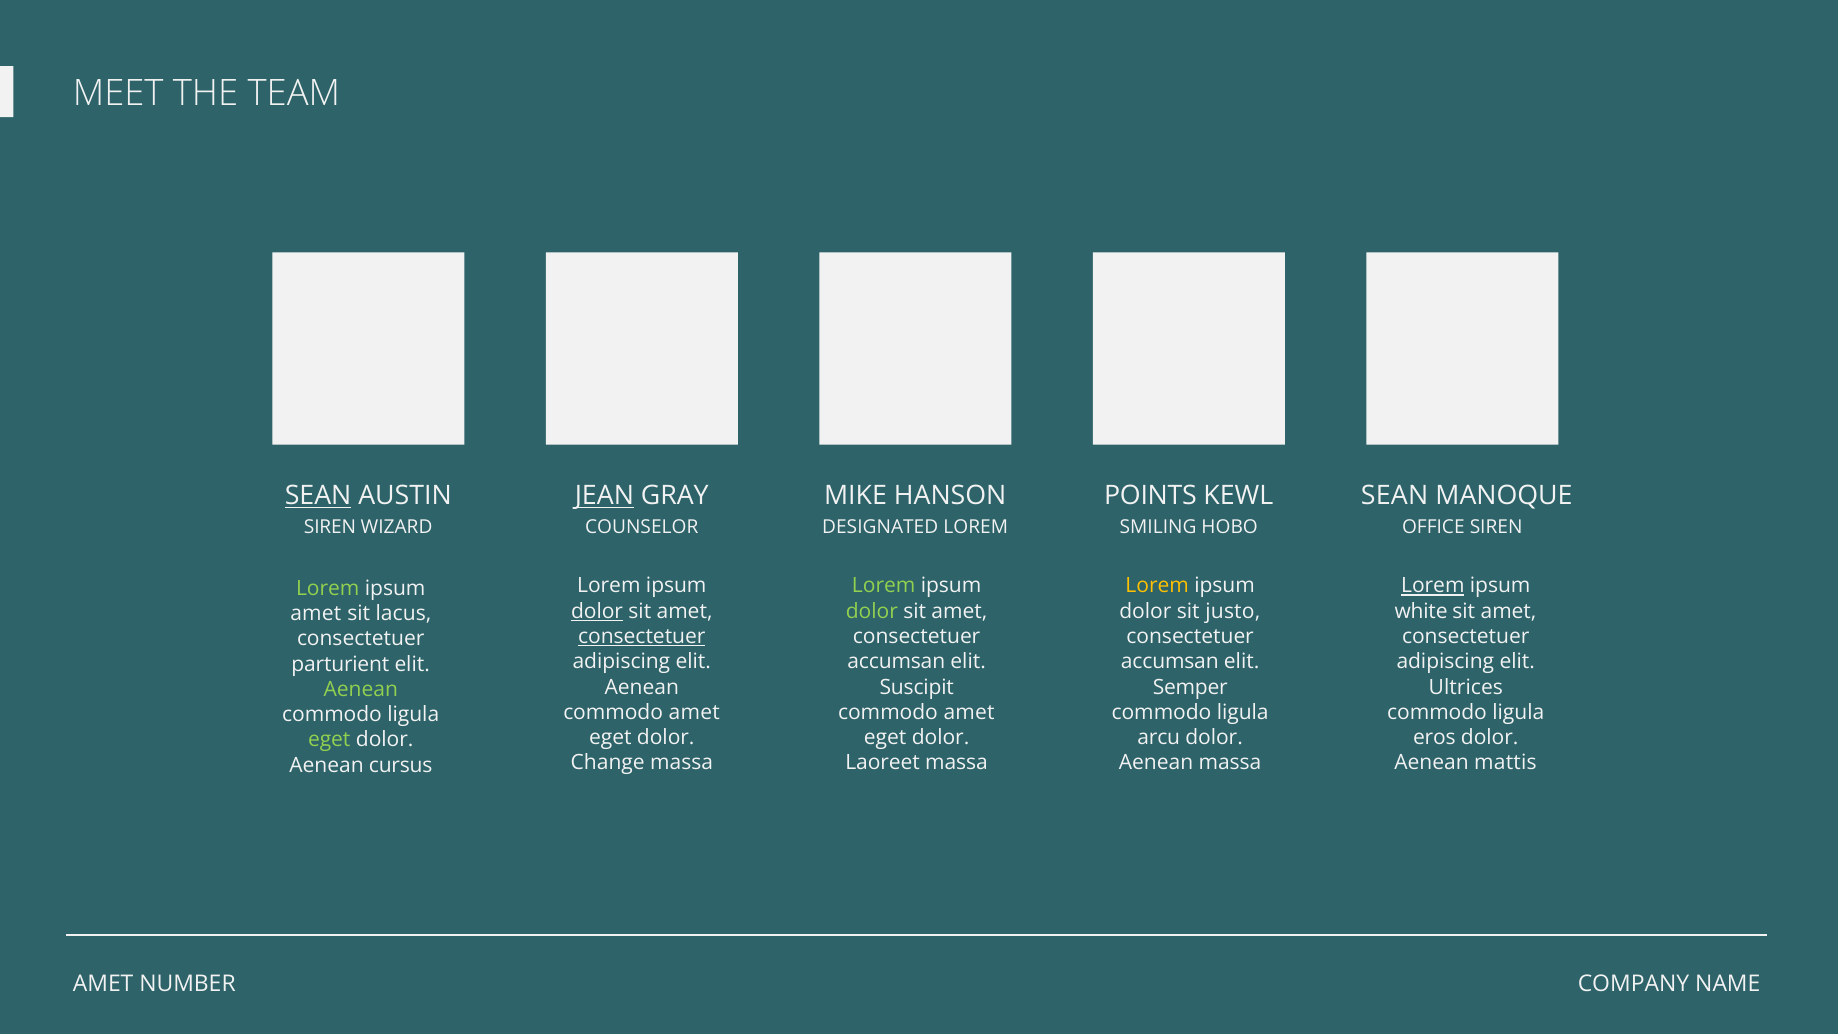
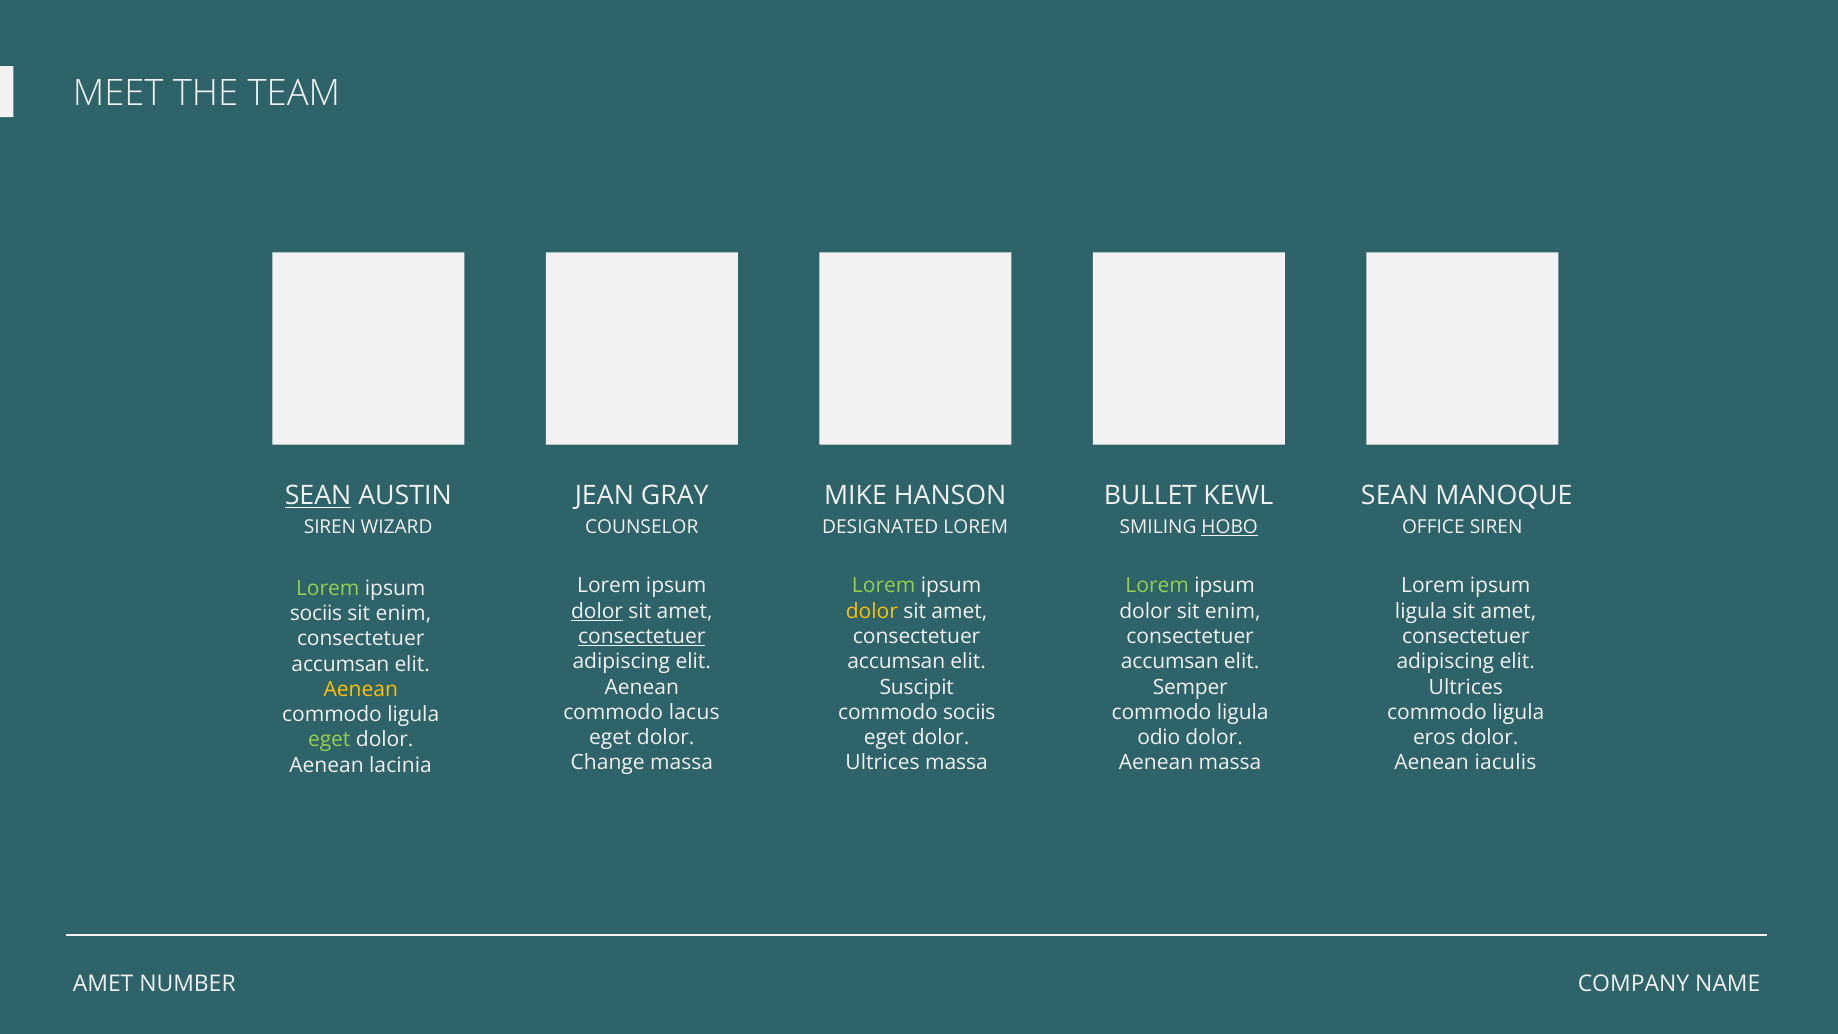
JEAN underline: present -> none (604, 496)
POINTS: POINTS -> BULLET (1150, 496)
HOBO underline: none -> present (1230, 528)
Lorem colour: yellow -> light green (1157, 586)
Lorem underline: present -> none (1433, 586)
dolor colour: light green -> yellow (872, 611)
dolor sit justo: justo -> enim (1233, 611)
white: white -> ligula (1421, 611)
amet: amet -> sociis (316, 614)
lacus: lacus -> enim (403, 614)
parturient: parturient -> accumsan (340, 664)
Aenean colour: light green -> yellow (361, 689)
amet: amet -> lacus (694, 712)
amet: amet -> sociis (969, 712)
arcu: arcu -> odio (1159, 738)
Laoreet: Laoreet -> Ultrices (883, 763)
mattis: mattis -> iaculis (1505, 763)
cursus: cursus -> lacinia (400, 765)
